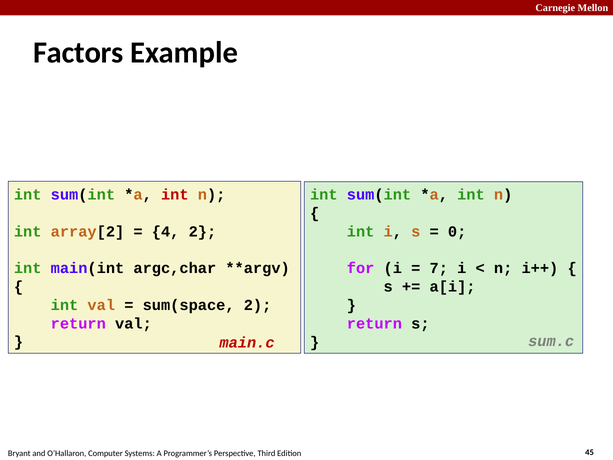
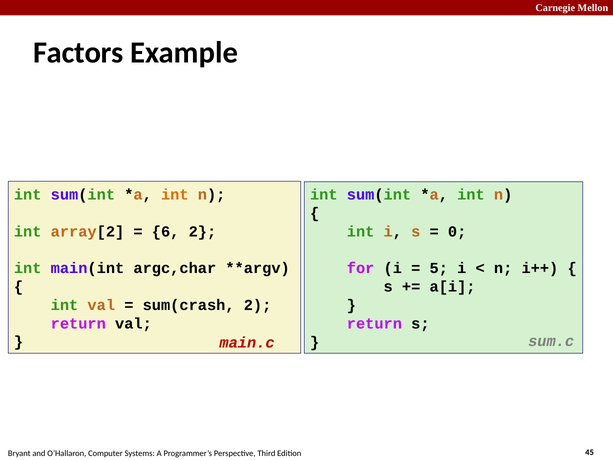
int colour: red -> orange (175, 195)
4: 4 -> 6 (166, 231)
7: 7 -> 5 (439, 268)
sum(space: sum(space -> sum(crash (189, 305)
